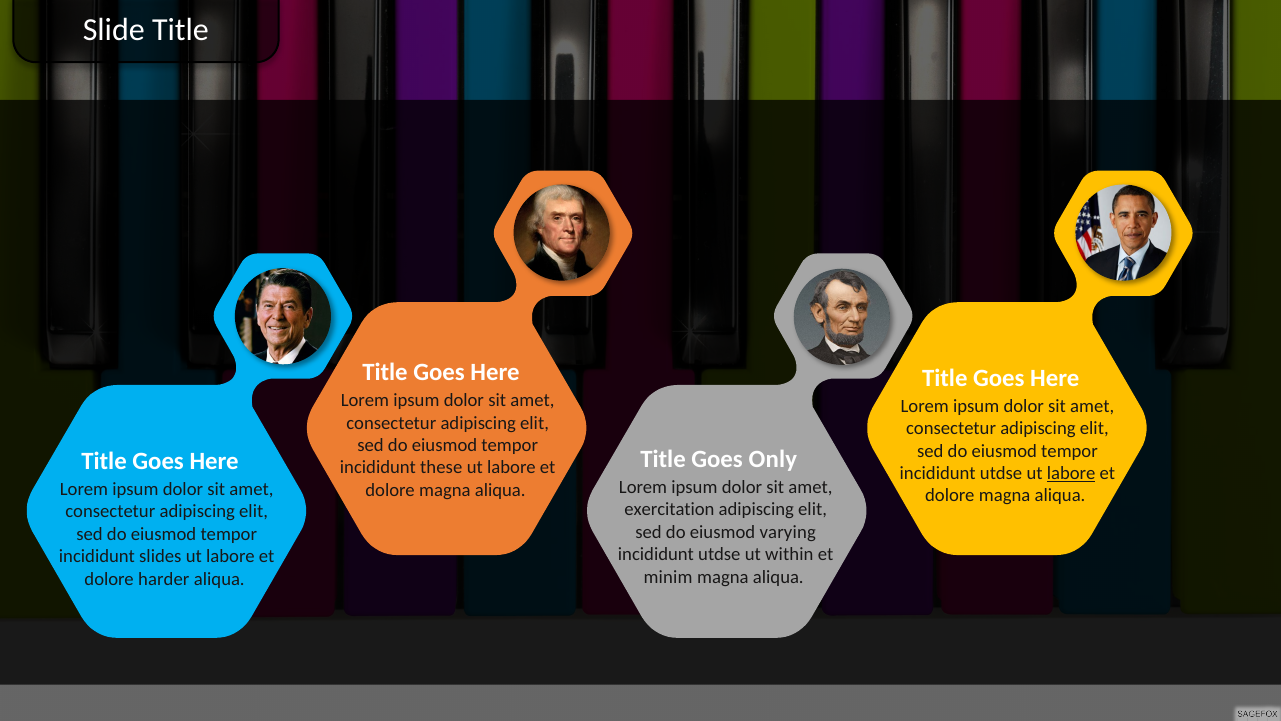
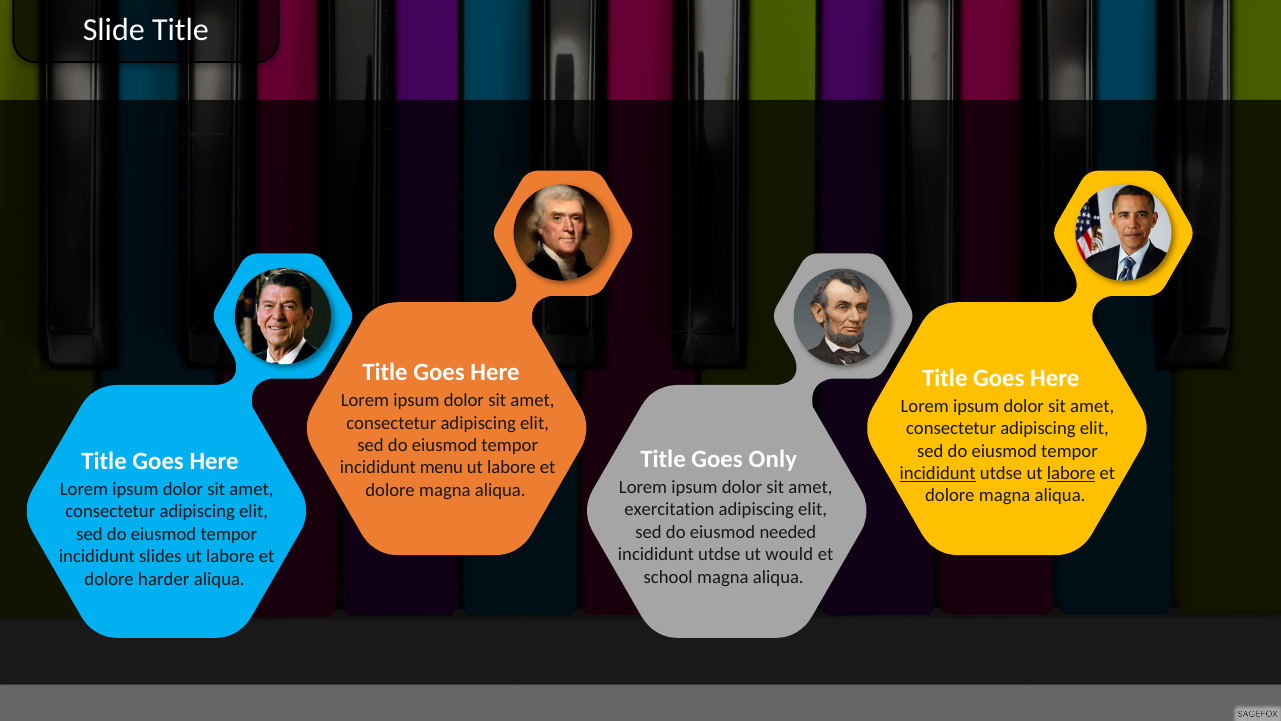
these: these -> menu (441, 468)
incididunt underline: none -> present (938, 473)
varying: varying -> needed (788, 532)
within: within -> would (789, 554)
minim: minim -> school (668, 577)
